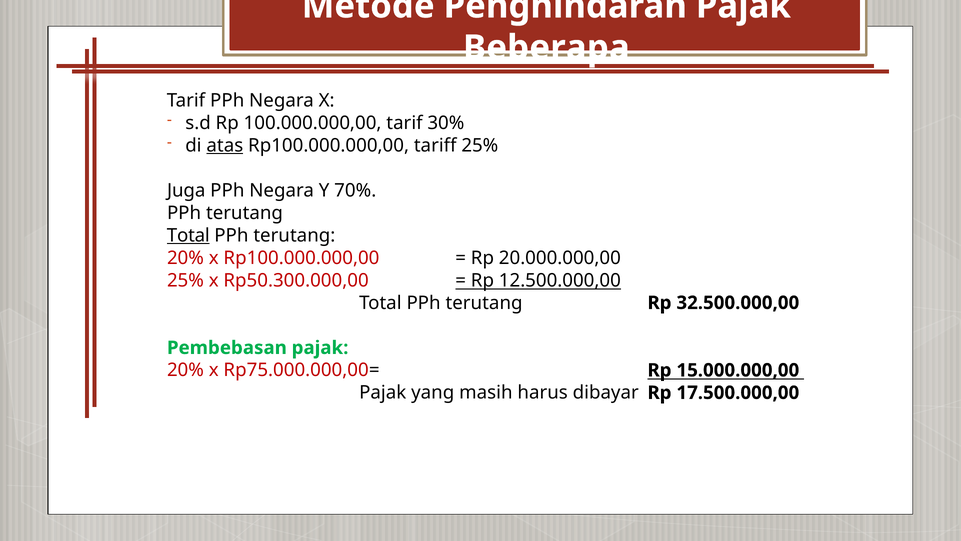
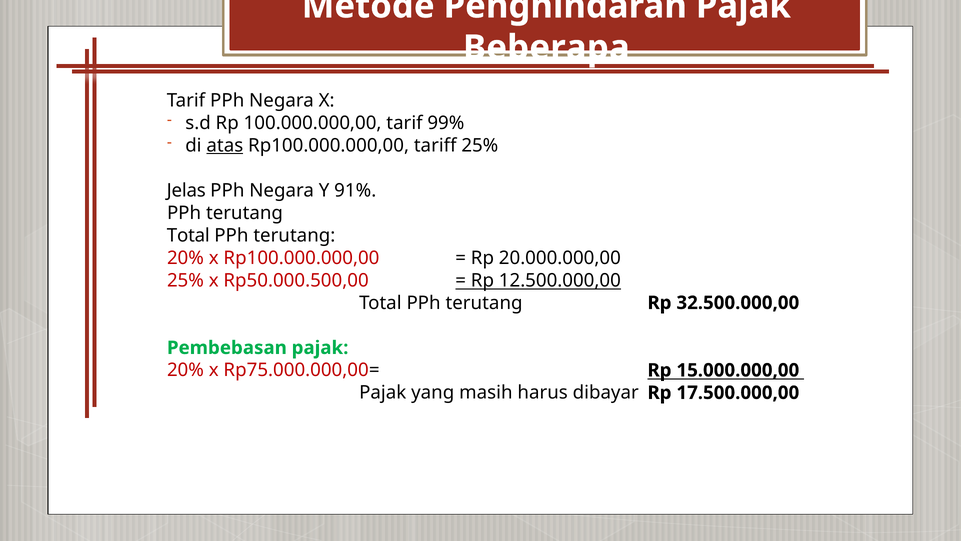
30%: 30% -> 99% (446, 123)
Juga: Juga -> Jelas (186, 190)
70%: 70% -> 91% (355, 190)
Total underline: present -> none (188, 235)
Rp50.300.000,00: Rp50.300.000,00 -> Rp50.000.500,00 (296, 280)
